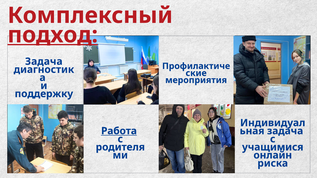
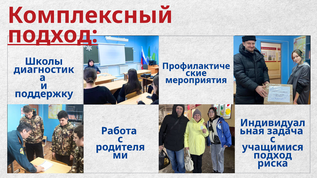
Задача: Задача -> Школы (44, 62)
Работа underline: present -> none (119, 131)
онлайн: онлайн -> подход (273, 155)
